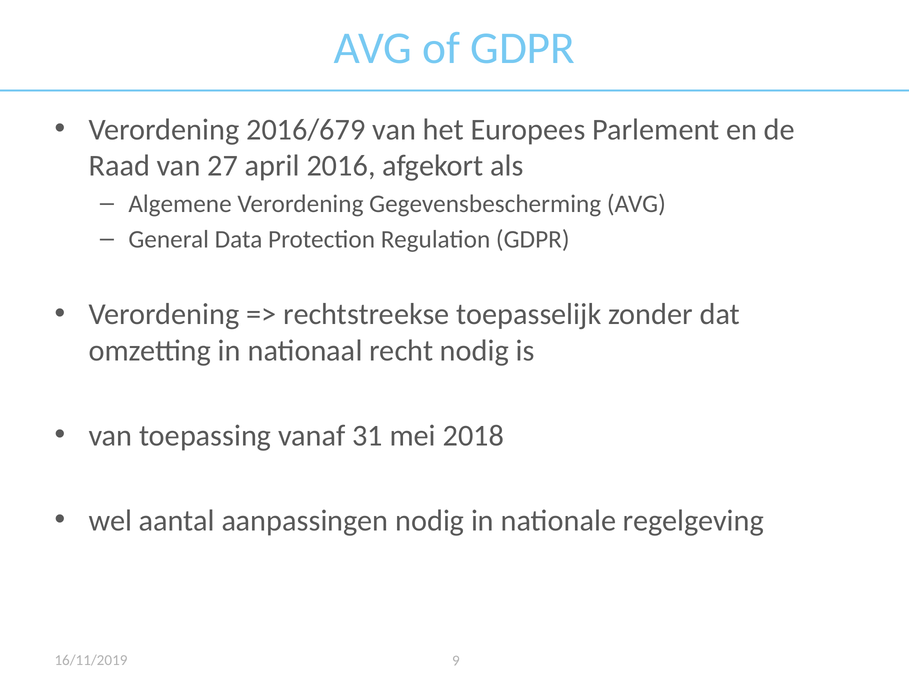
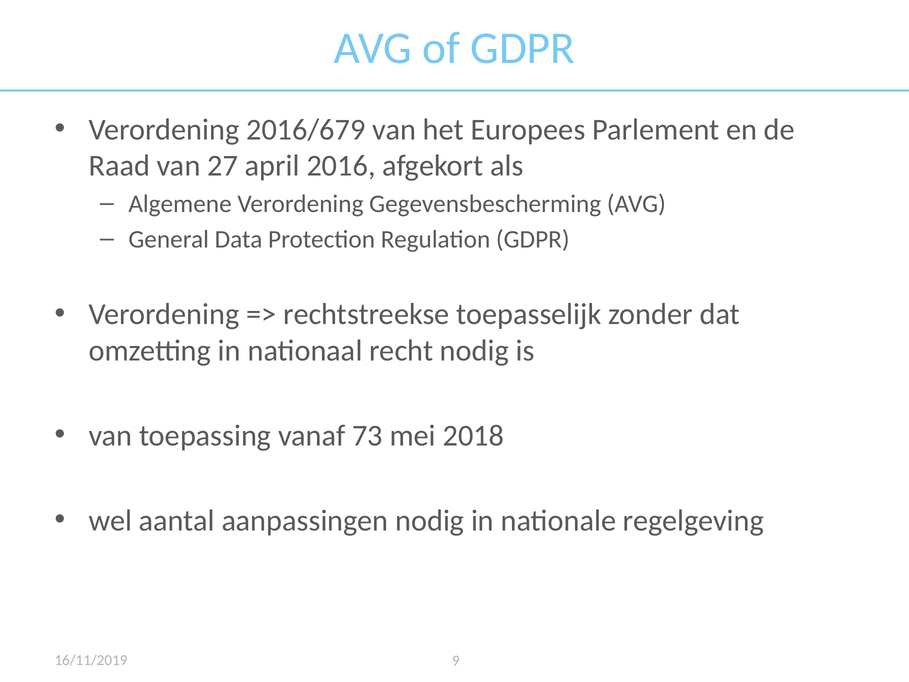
31: 31 -> 73 (367, 436)
